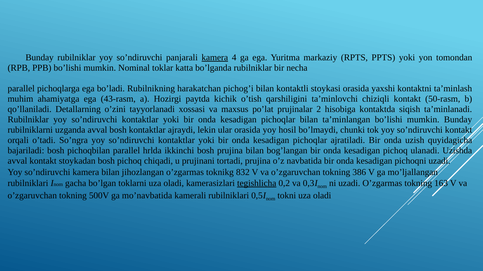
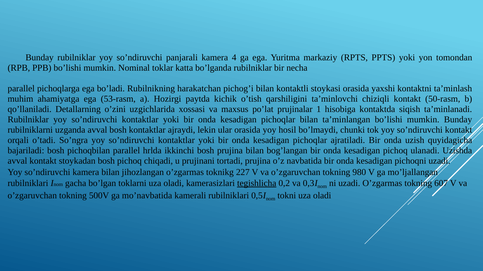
kamera underline: present -> none (215, 58)
43-rasm: 43-rasm -> 53-rasm (118, 99)
tayyorlanadi: tayyorlanadi -> uzgichlarida (152, 110)
2: 2 -> 1 (319, 110)
832: 832 -> 227 (243, 173)
386: 386 -> 980 (359, 173)
163: 163 -> 607 (441, 184)
